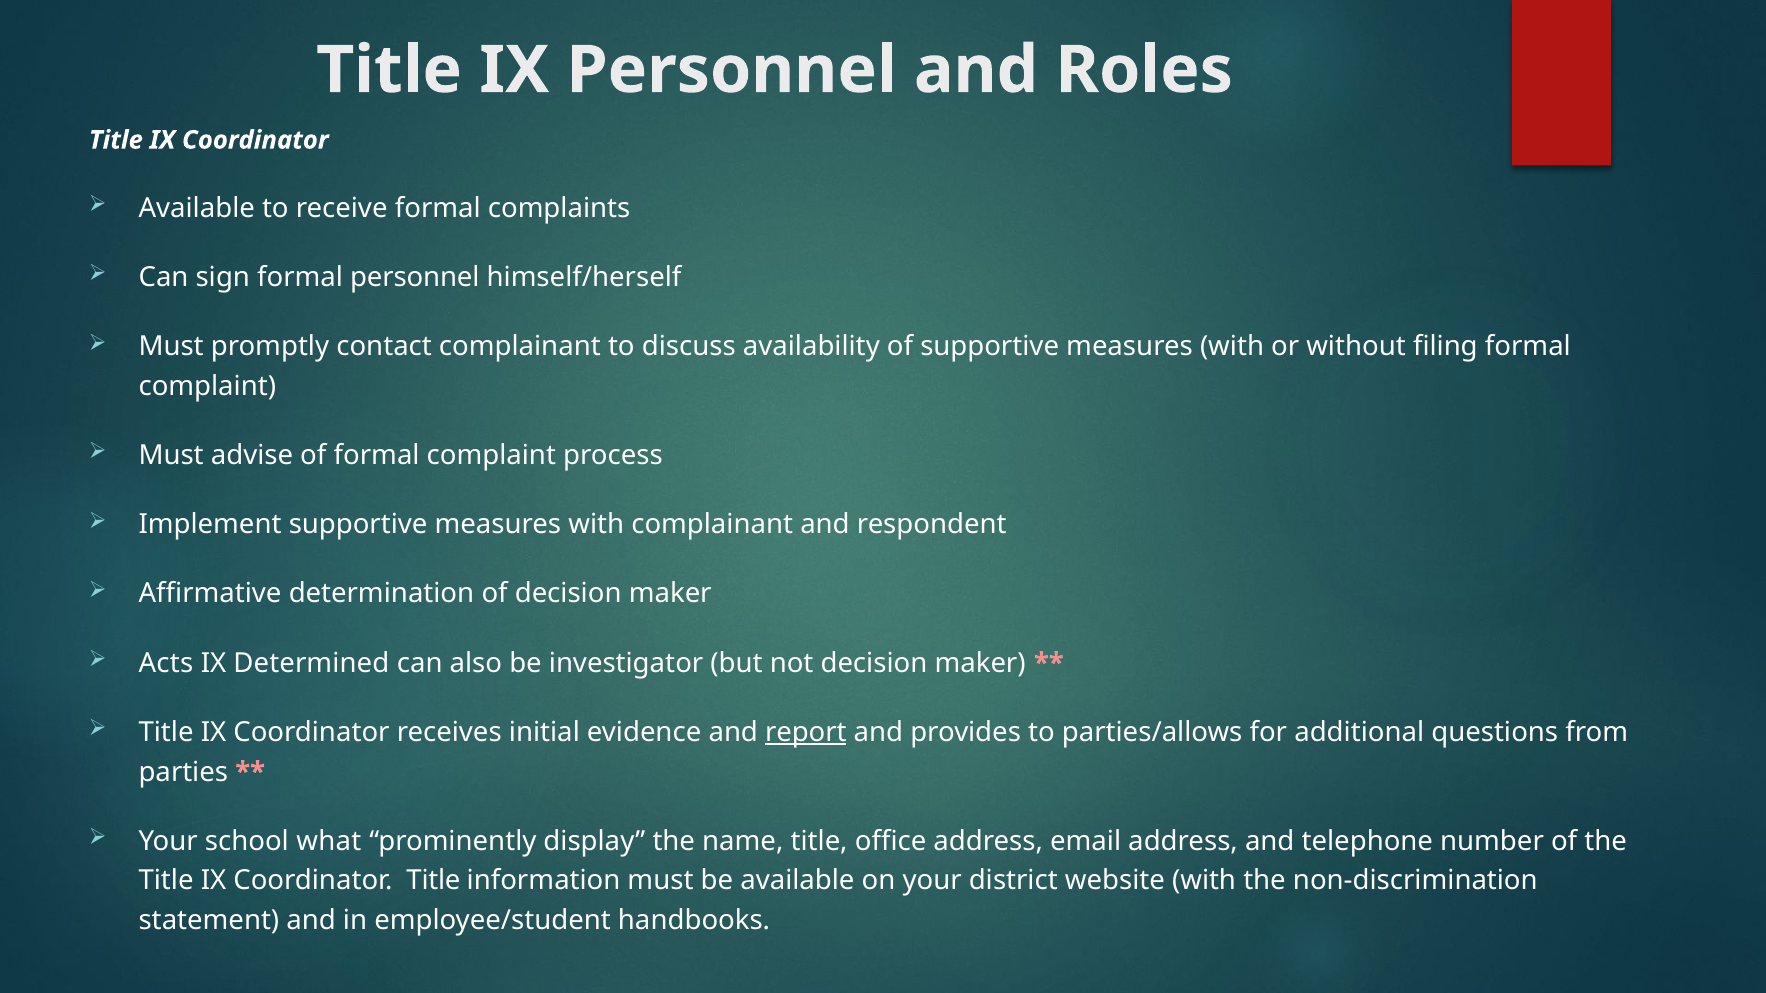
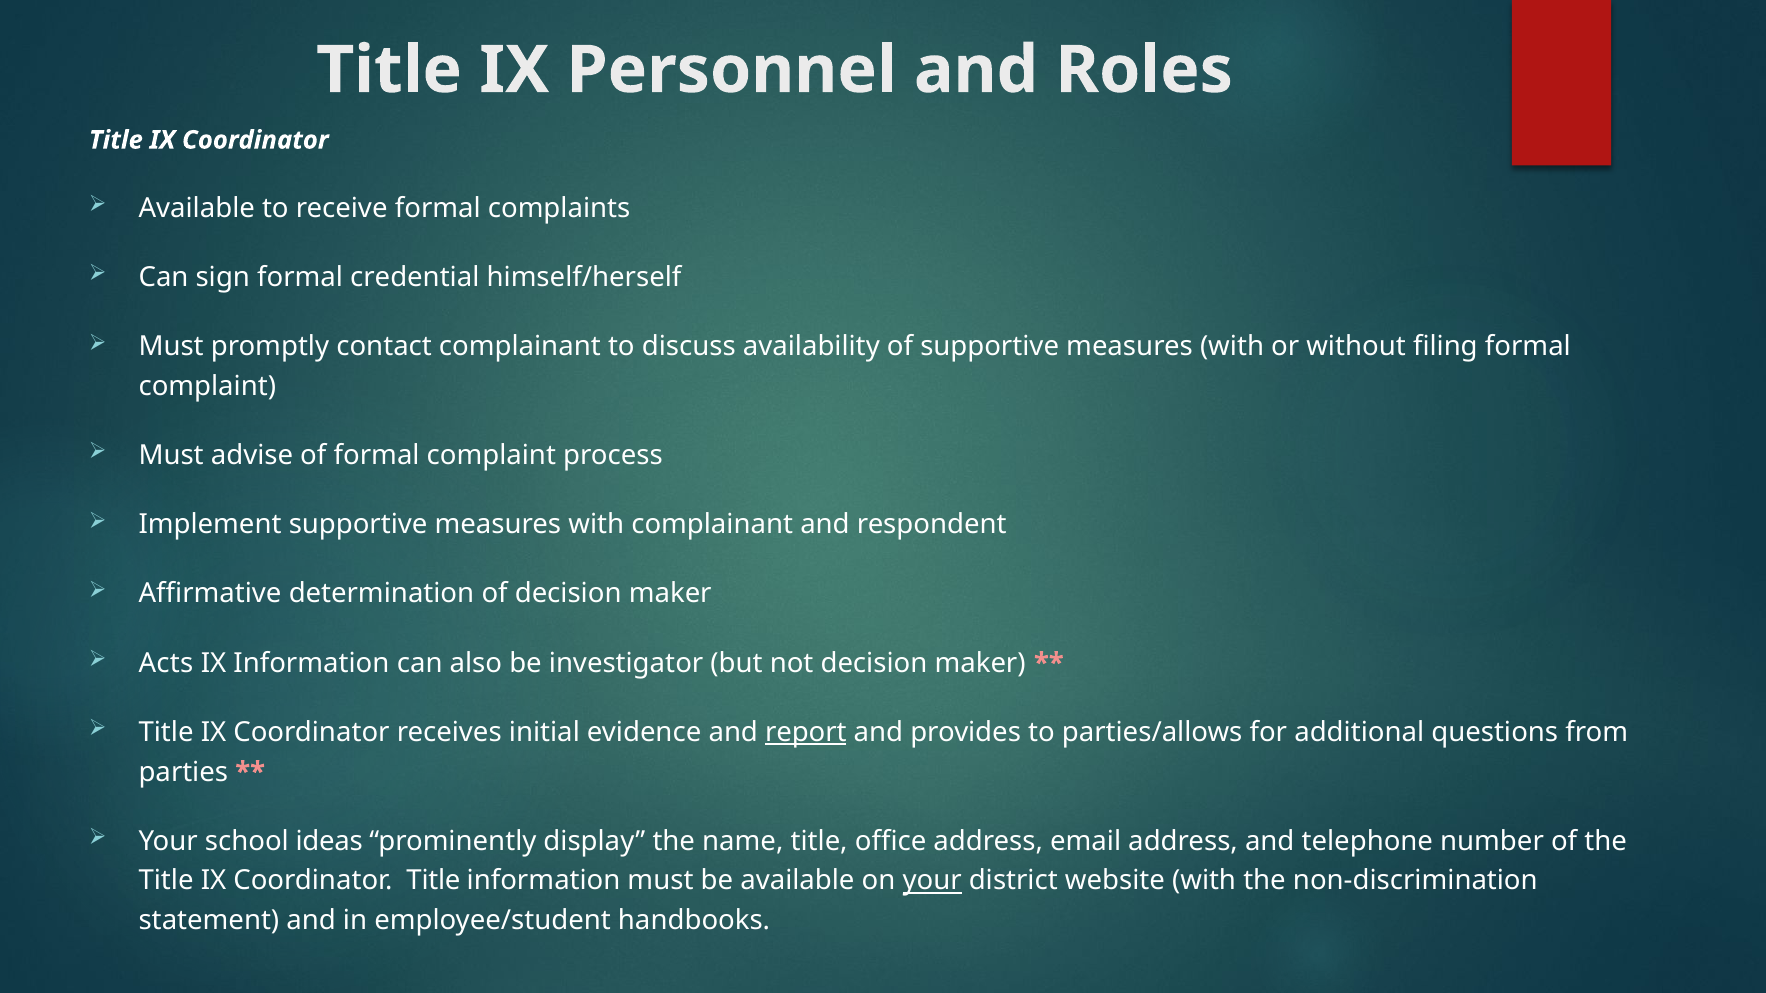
formal personnel: personnel -> credential (415, 278)
IX Determined: Determined -> Information (311, 663)
what: what -> ideas (329, 841)
your underline: none -> present (932, 881)
